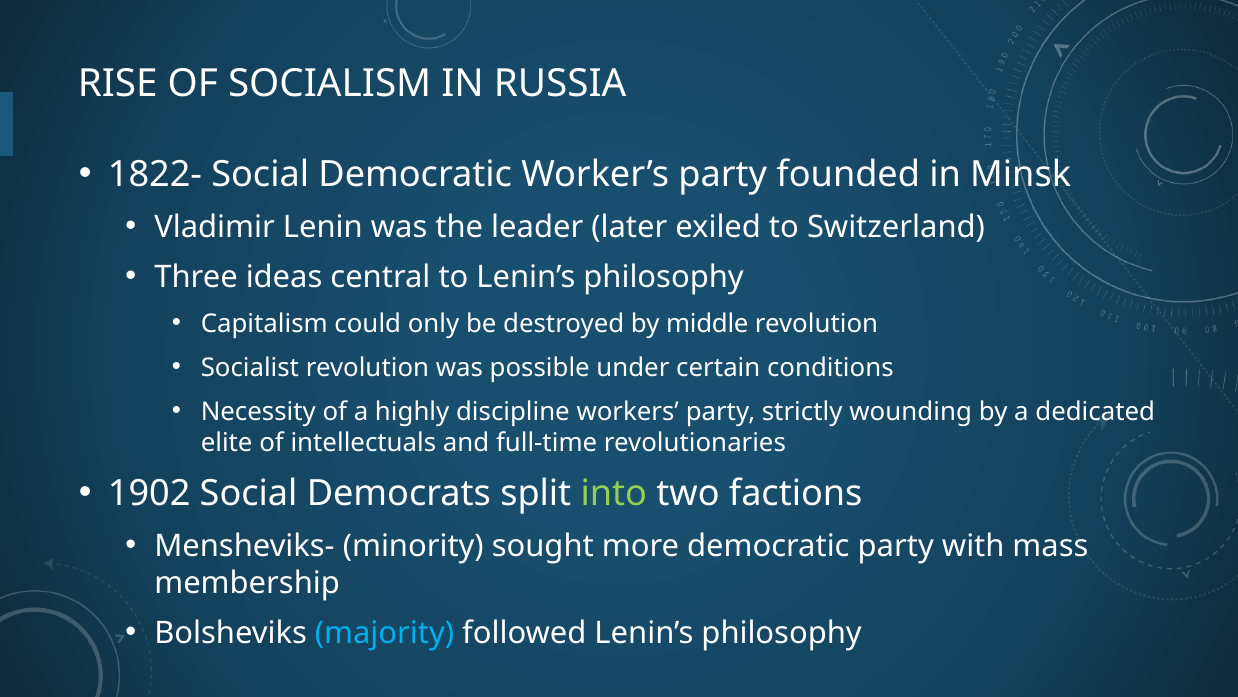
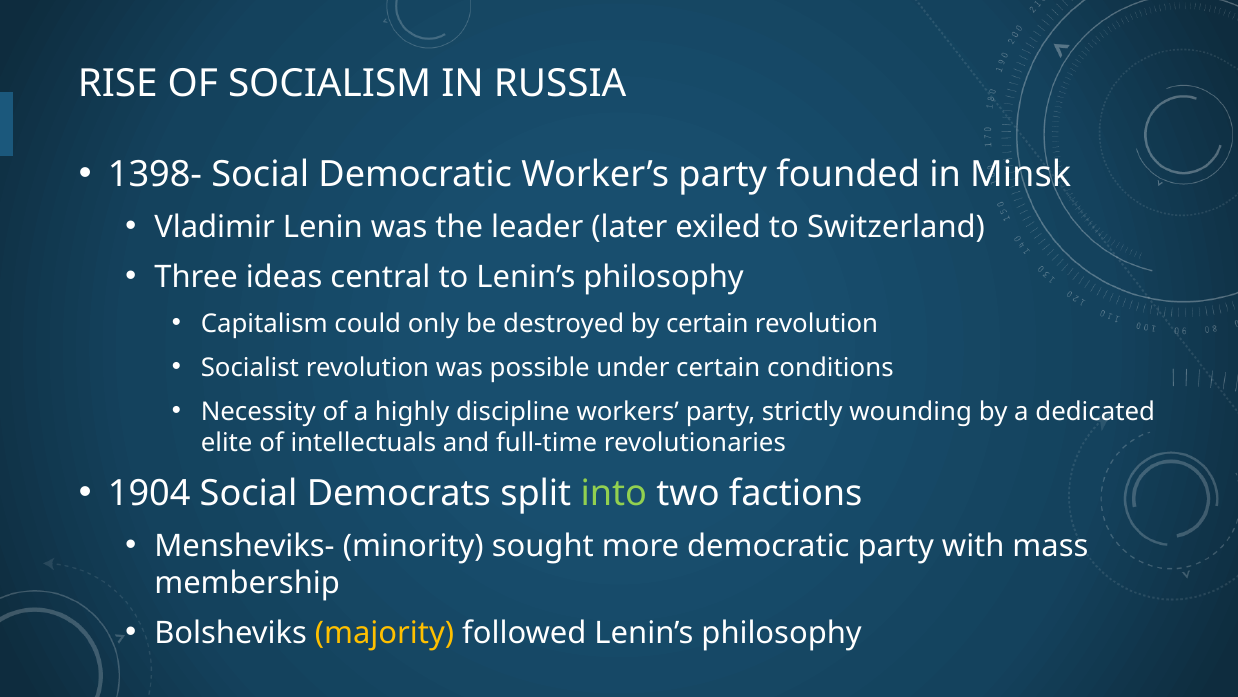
1822-: 1822- -> 1398- (155, 174)
by middle: middle -> certain (707, 323)
1902: 1902 -> 1904 (149, 493)
majority colour: light blue -> yellow (385, 633)
